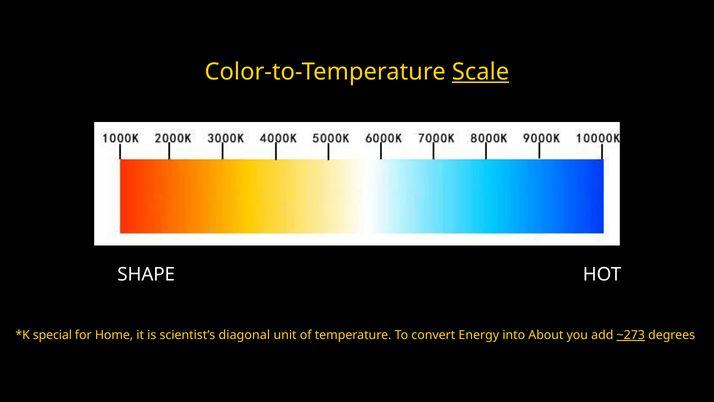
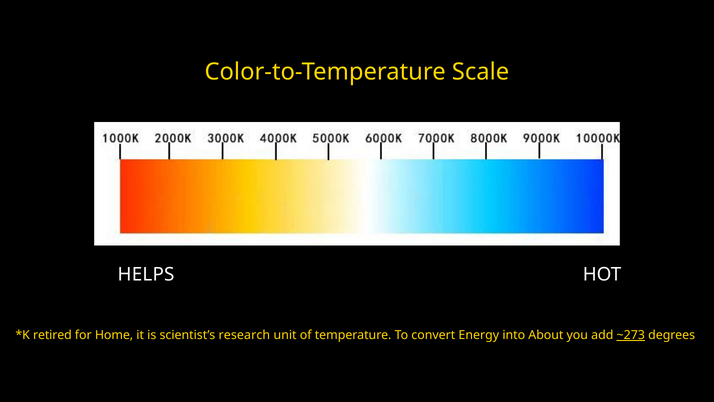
Scale underline: present -> none (481, 72)
SHAPE: SHAPE -> HELPS (146, 274)
special: special -> retired (52, 335)
diagonal: diagonal -> research (244, 335)
